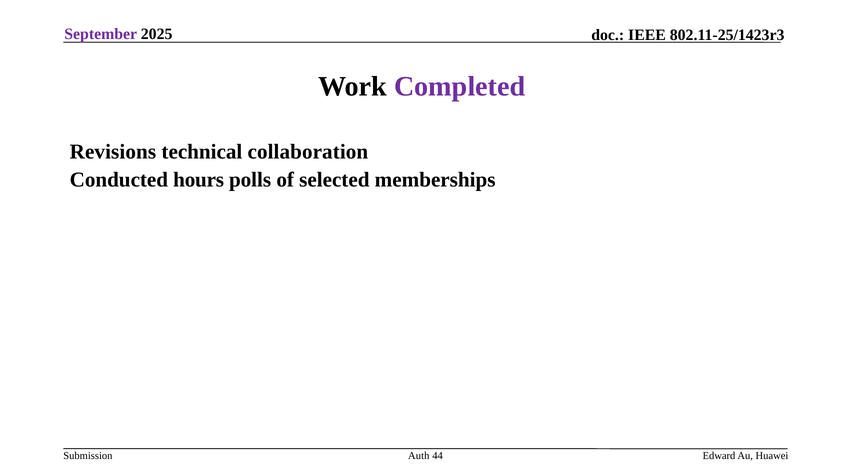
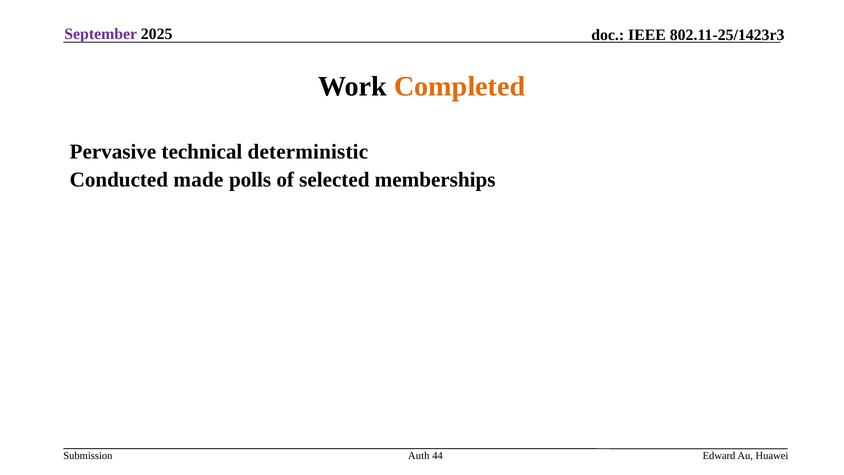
Completed colour: purple -> orange (460, 86)
Revisions: Revisions -> Pervasive (113, 152)
collaboration: collaboration -> deterministic (308, 152)
hours: hours -> made (198, 180)
